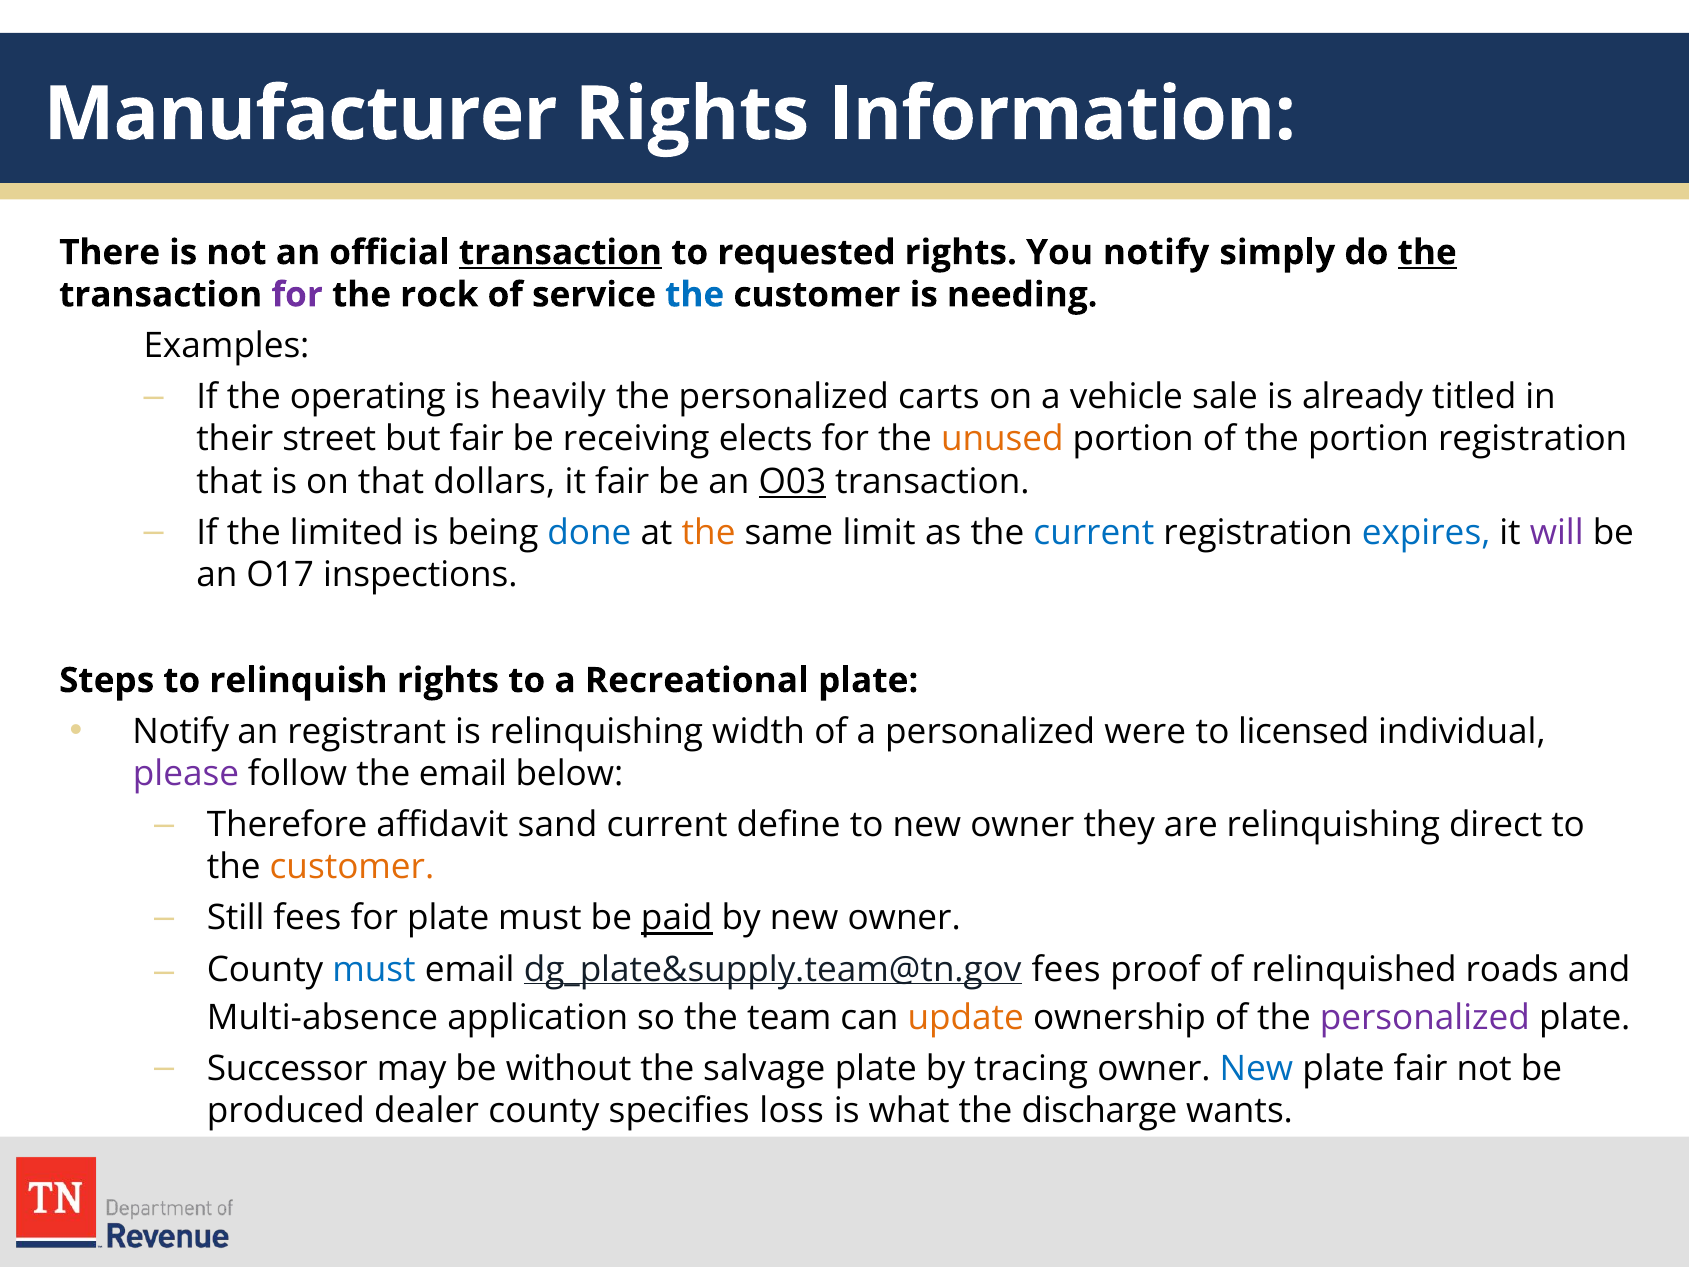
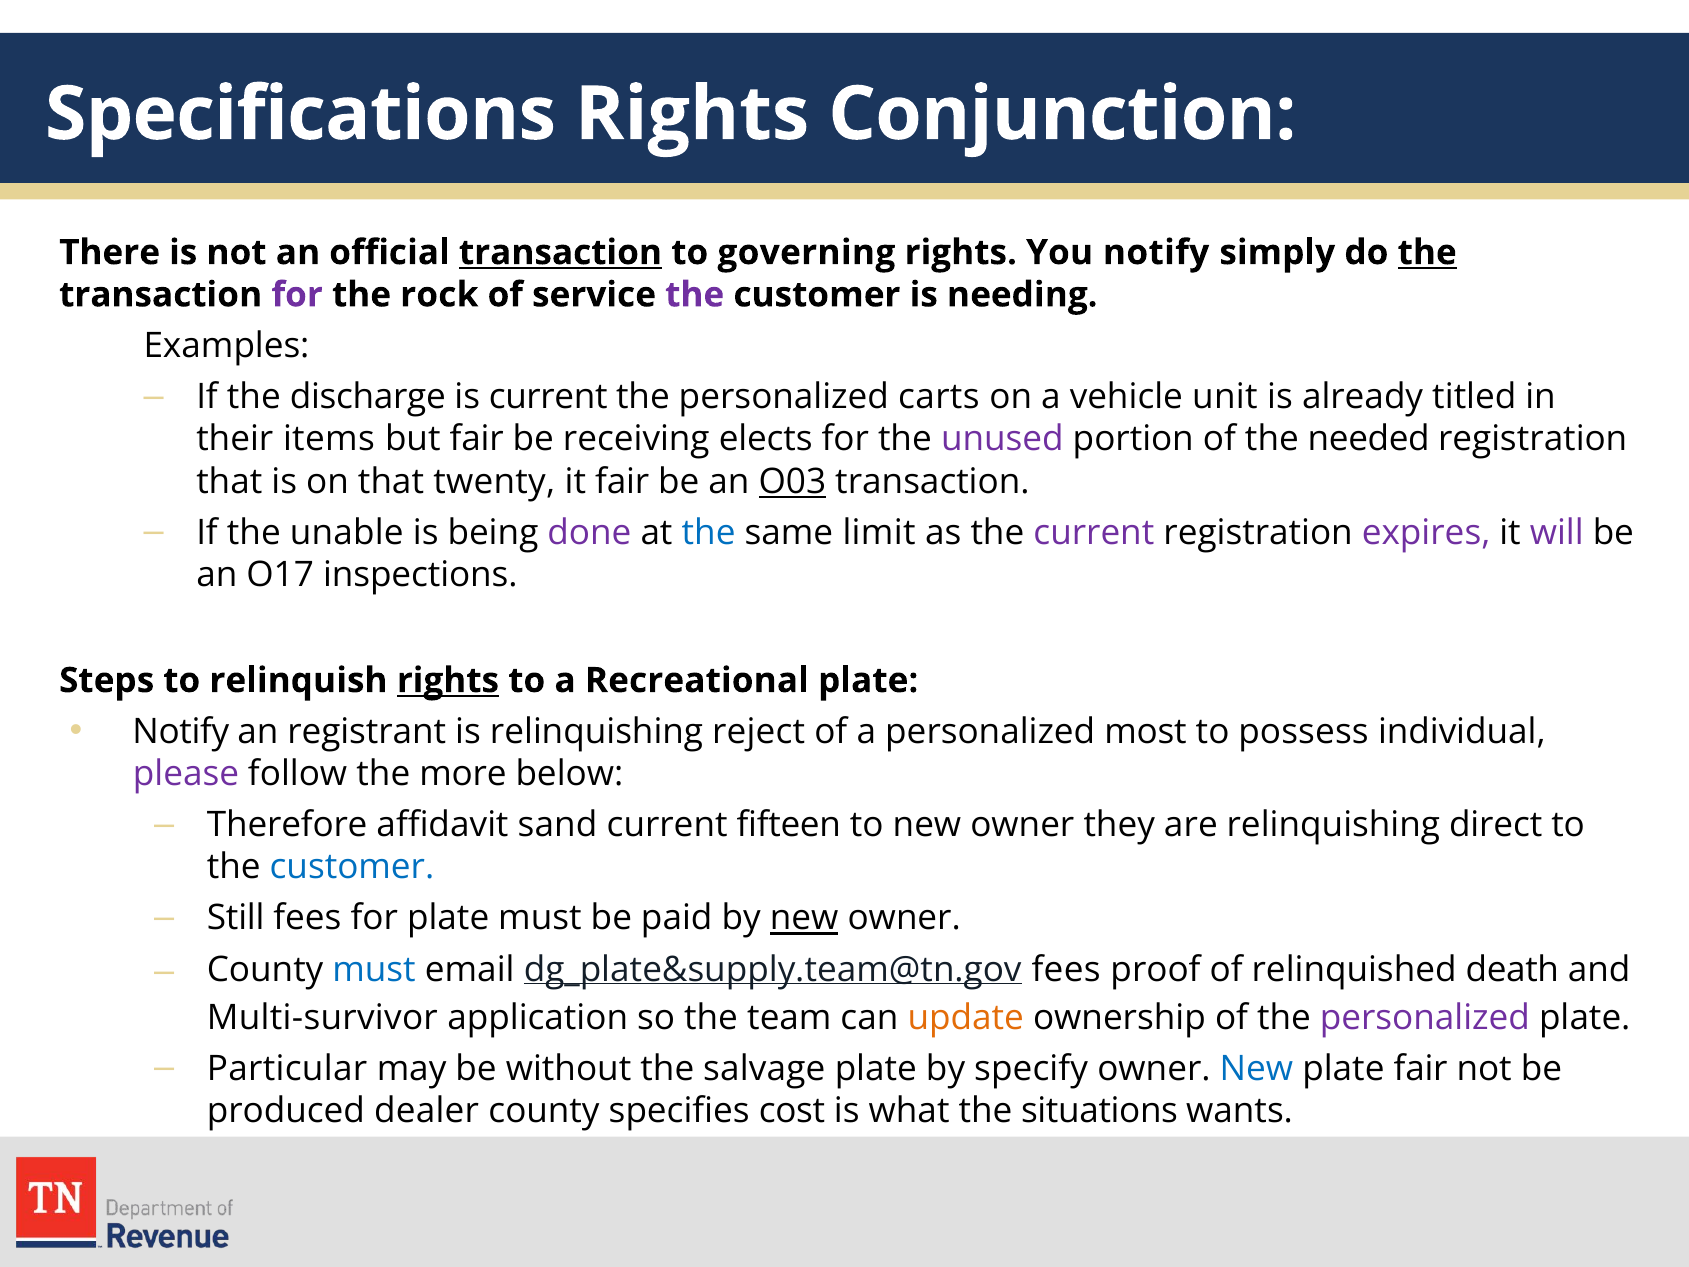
Manufacturer: Manufacturer -> Specifications (300, 114)
Information: Information -> Conjunction (1062, 114)
requested: requested -> governing (806, 253)
the colour: blue -> purple (695, 295)
operating: operating -> discharge (368, 397)
is heavily: heavily -> current (548, 397)
sale: sale -> unit (1225, 397)
street: street -> items (329, 439)
unused colour: orange -> purple (1002, 439)
the portion: portion -> needed (1369, 439)
dollars: dollars -> twenty (494, 481)
limited: limited -> unable (347, 533)
done colour: blue -> purple (589, 533)
the colour: orange -> blue (709, 533)
current colour: blue -> purple (1094, 533)
expires colour: blue -> purple (1426, 533)
rights underline: none -> present (448, 680)
width: width -> reject (759, 731)
were: were -> most (1145, 731)
licensed: licensed -> possess (1303, 731)
the email: email -> more (463, 774)
define: define -> fifteen (789, 825)
customer colour: orange -> blue (352, 867)
paid underline: present -> none (677, 918)
new underline: none -> present (804, 918)
roads: roads -> death (1512, 969)
Multi-absence: Multi-absence -> Multi-survivor (322, 1017)
Successor: Successor -> Particular (287, 1069)
tracing: tracing -> specify (1031, 1069)
loss: loss -> cost (792, 1111)
discharge: discharge -> situations (1100, 1111)
